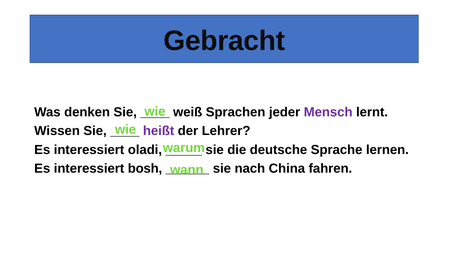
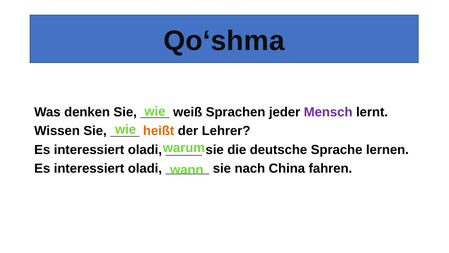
Gebracht: Gebracht -> Qoʻshma (224, 41)
heißt colour: purple -> orange (159, 131)
bosh: bosh -> oladi (145, 168)
